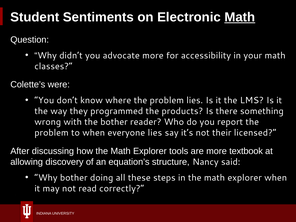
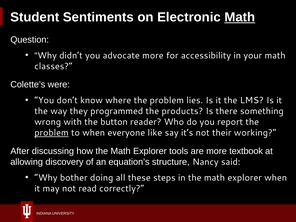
the bother: bother -> button (114, 122)
problem underline: none -> present (52, 133)
everyone lies: lies -> like (155, 133)
licensed: licensed -> working (255, 133)
